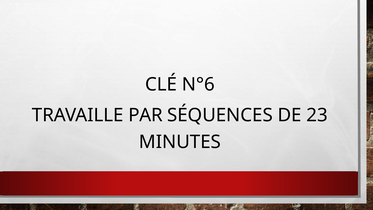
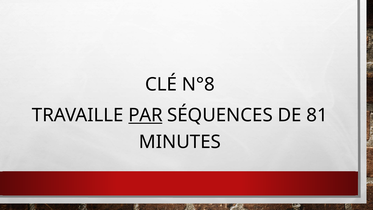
N°6: N°6 -> N°8 (198, 84)
PAR underline: none -> present (145, 115)
23: 23 -> 81 (317, 115)
